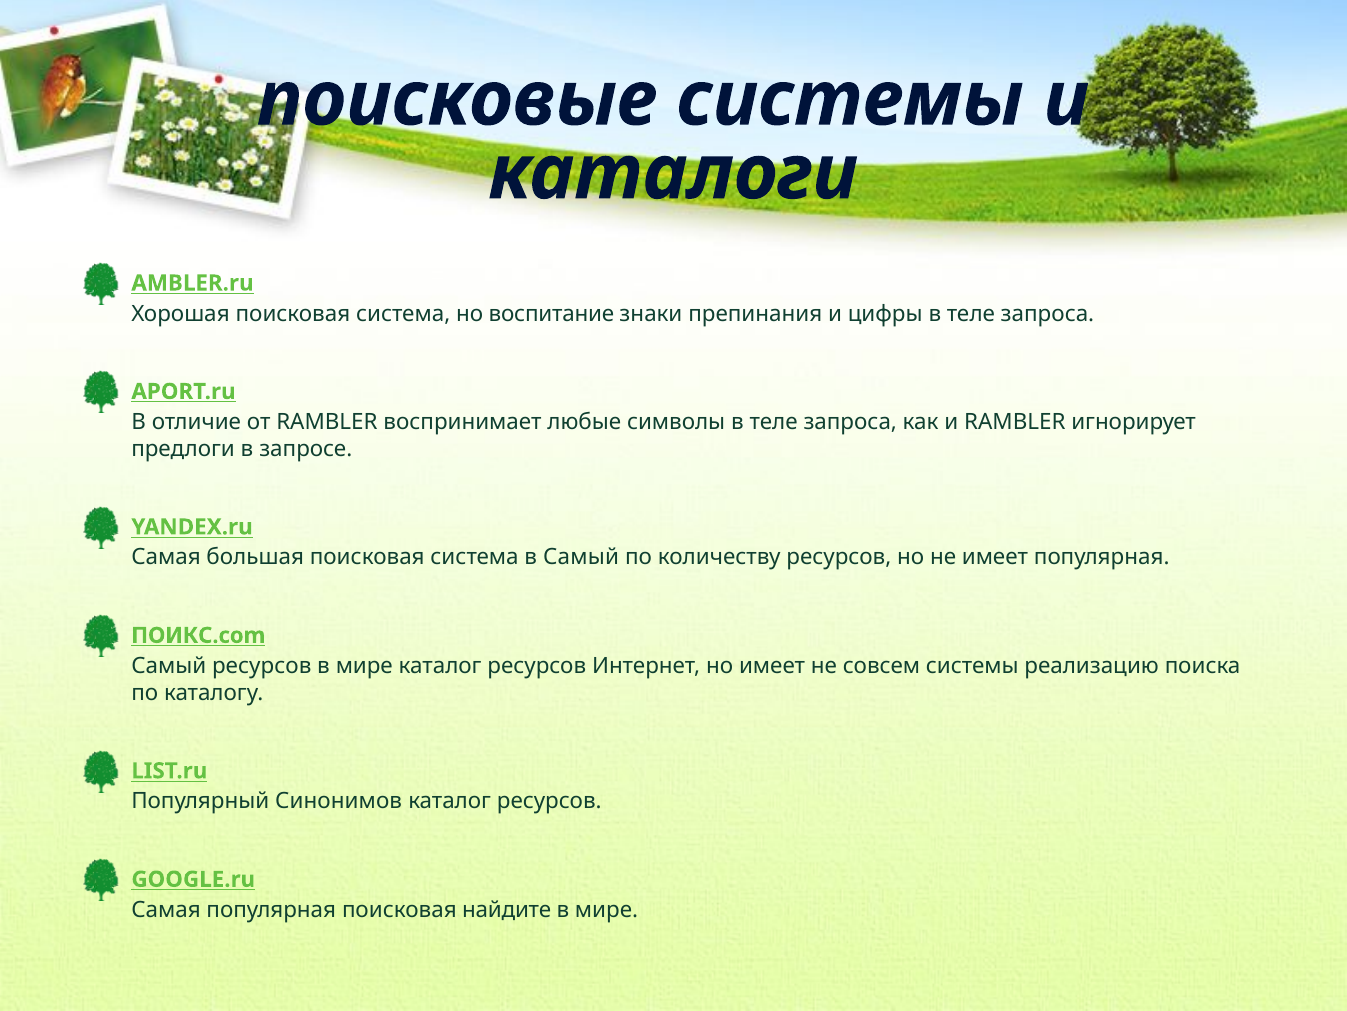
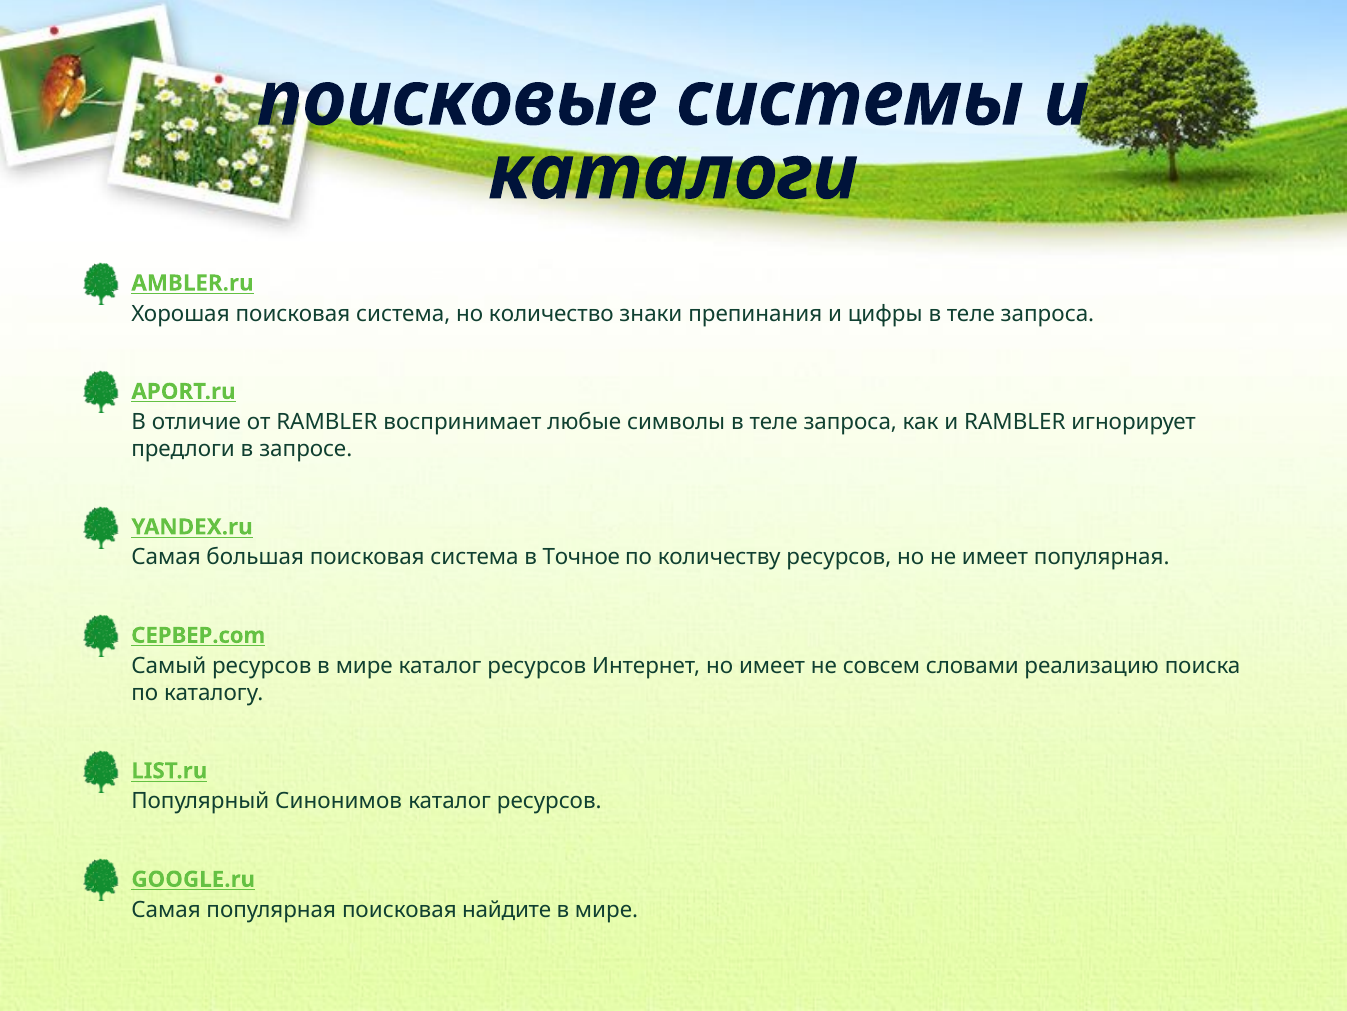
воспитание: воспитание -> количество (551, 313)
в Самый: Самый -> Точное (581, 557)
ПОИКС.com: ПОИКС.com -> СЕРВЕР.com (198, 635)
совсем системы: системы -> словами (972, 666)
